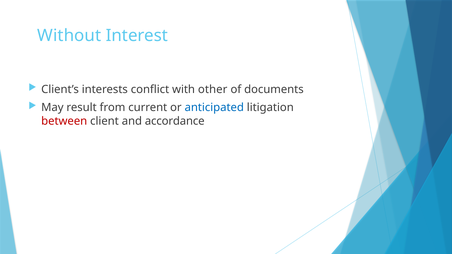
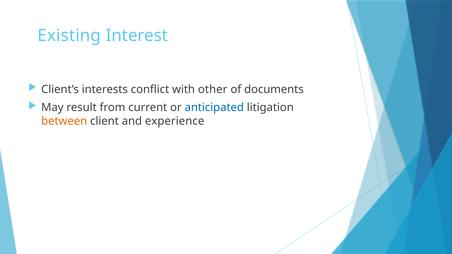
Without: Without -> Existing (69, 36)
between colour: red -> orange (64, 121)
accordance: accordance -> experience (175, 121)
